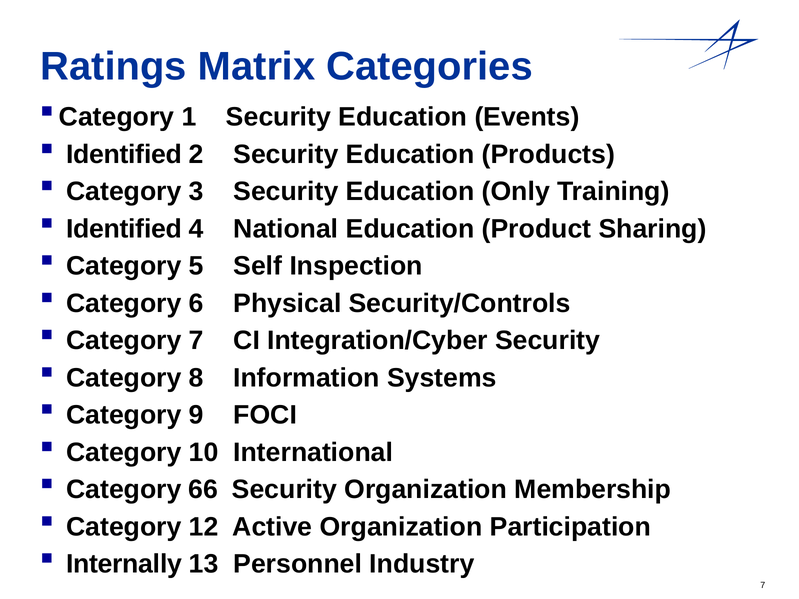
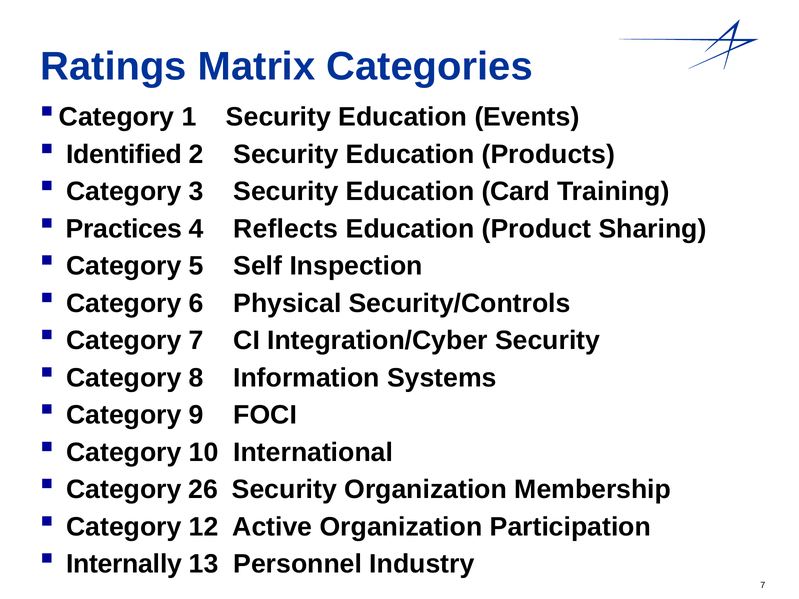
Only: Only -> Card (516, 192)
Identified: Identified -> Practices (124, 229)
National: National -> Reflects (286, 229)
66: 66 -> 26 (203, 490)
